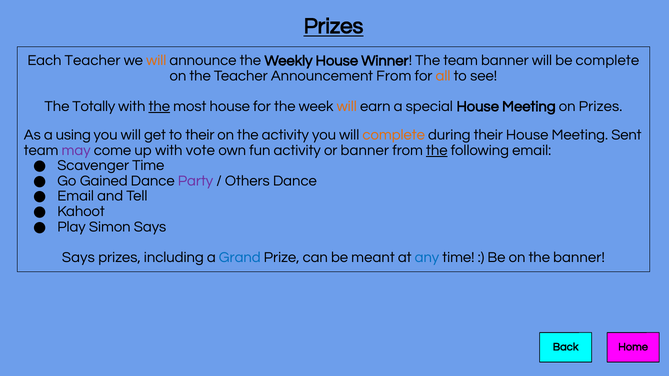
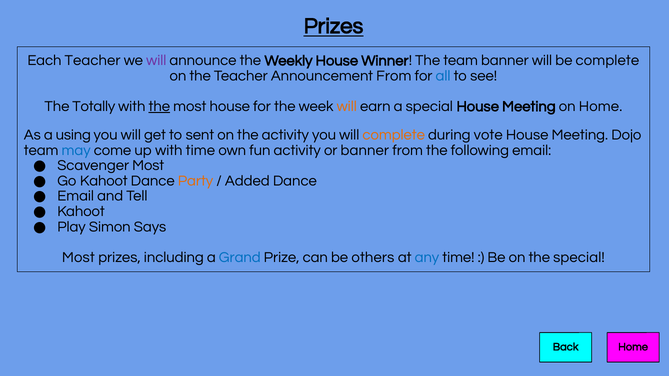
will colour: orange -> purple (156, 61)
all colour: orange -> blue (443, 76)
on Prizes: Prizes -> Home (601, 106)
to their: their -> sent (200, 135)
during their: their -> vote (488, 135)
Sent: Sent -> Dojo (626, 135)
may colour: purple -> blue (76, 150)
with vote: vote -> time (200, 150)
the underline: present -> none (437, 150)
Scavenger Time: Time -> Most (148, 166)
Go Gained: Gained -> Kahoot (104, 181)
Party colour: purple -> orange (196, 181)
Others: Others -> Added (247, 181)
Says: Says -> Most (78, 257)
meant: meant -> others (373, 257)
the banner: banner -> special (579, 257)
